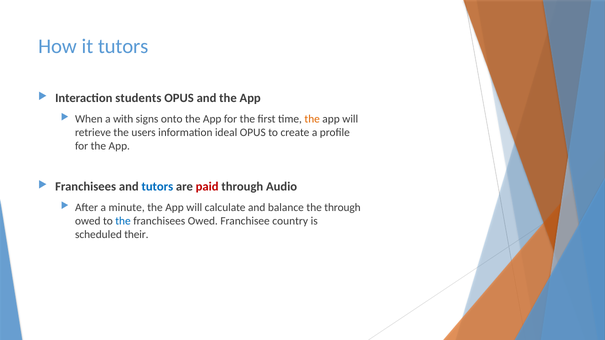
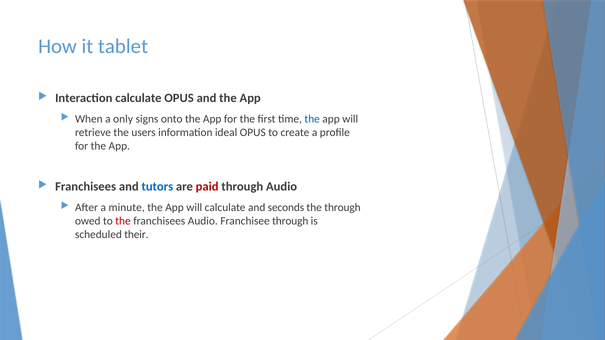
it tutors: tutors -> tablet (123, 46)
Interaction students: students -> calculate (138, 98)
with: with -> only (123, 119)
the colour: orange -> blue (312, 119)
balance: balance -> seconds (286, 207)
the colour: blue -> red (123, 221)
franchisees Owed: Owed -> Audio (203, 221)
Franchisee country: country -> through (290, 221)
